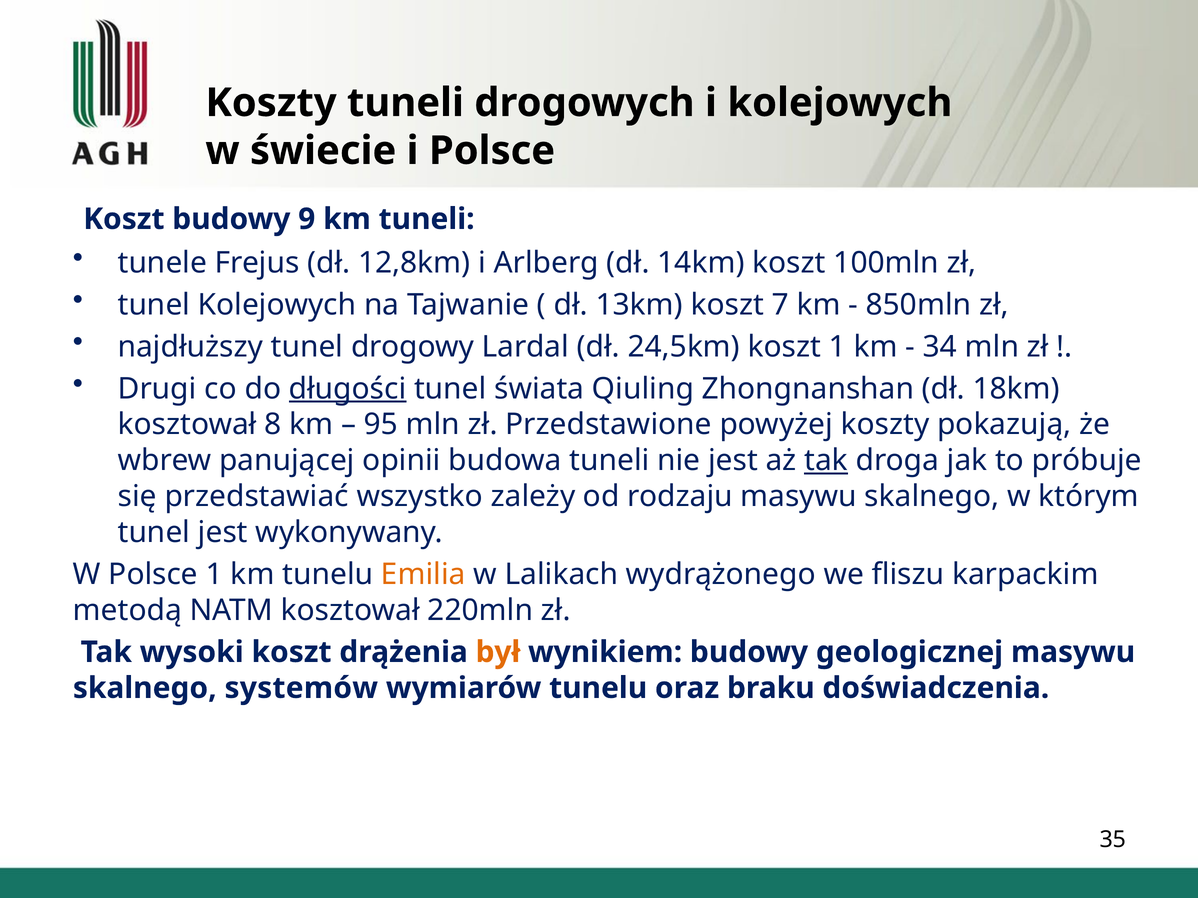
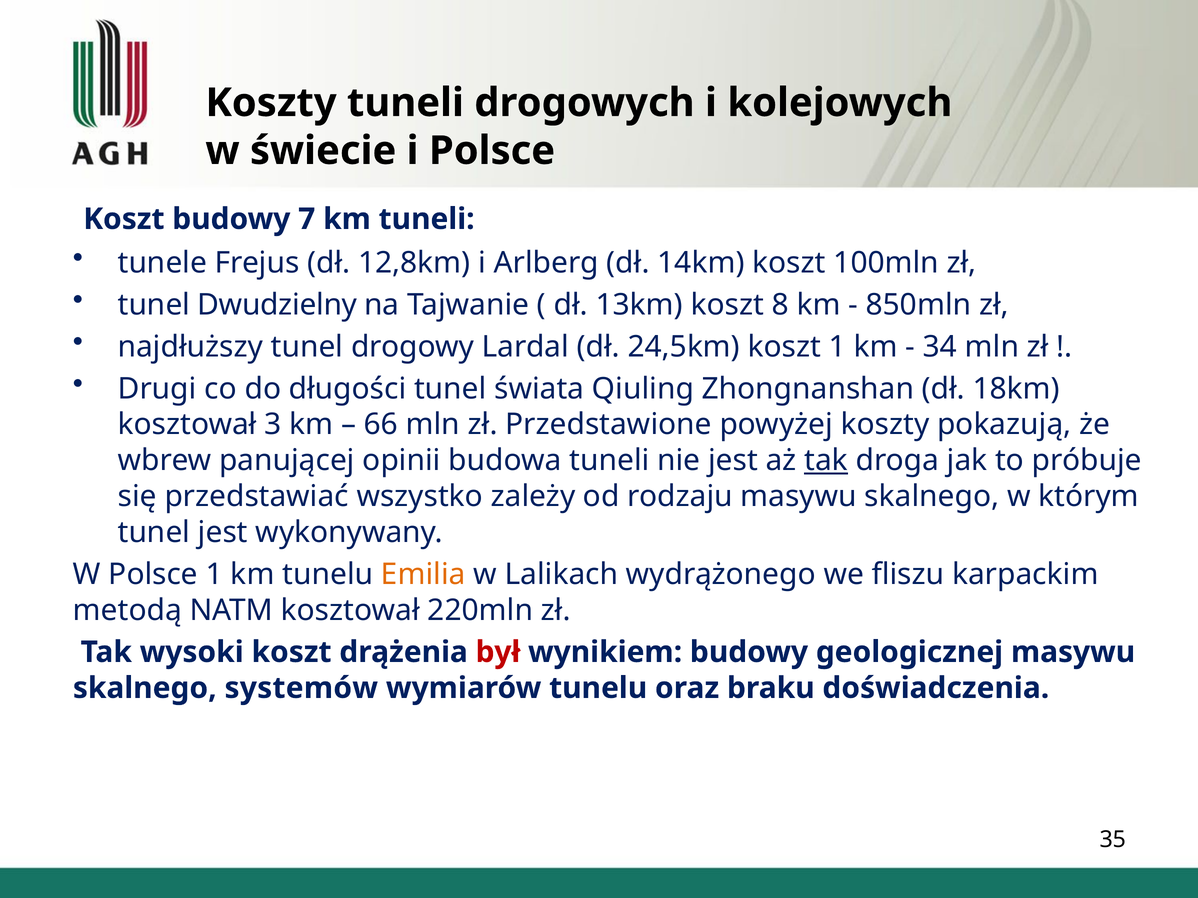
9: 9 -> 7 (307, 219)
tunel Kolejowych: Kolejowych -> Dwudzielny (277, 305)
7: 7 -> 8 (780, 305)
długości underline: present -> none (348, 389)
8: 8 -> 3 (273, 425)
95: 95 -> 66 (381, 425)
był colour: orange -> red (498, 652)
